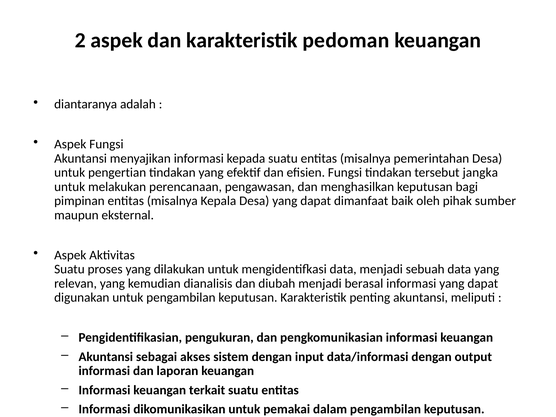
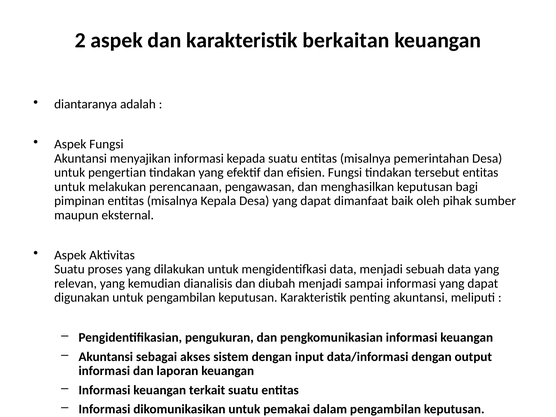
pedoman: pedoman -> berkaitan (346, 40)
tersebut jangka: jangka -> entitas (480, 173)
berasal: berasal -> sampai (364, 283)
